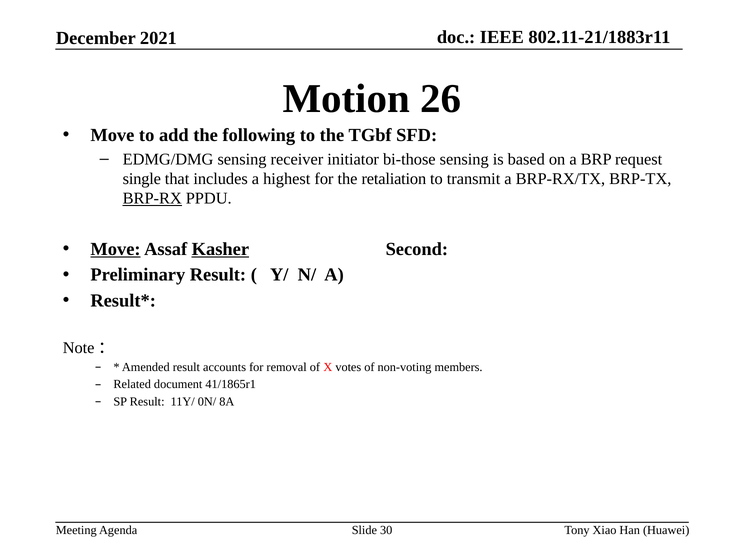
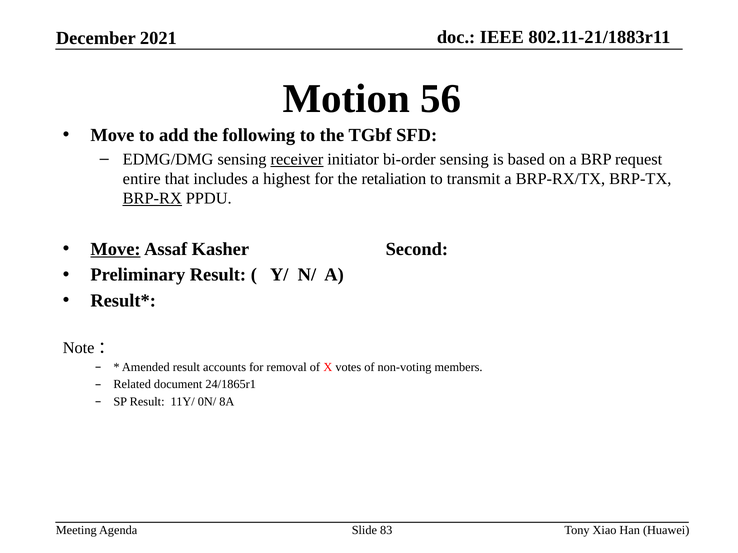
26: 26 -> 56 (441, 99)
receiver underline: none -> present (297, 159)
bi-those: bi-those -> bi-order (409, 159)
single: single -> entire (142, 179)
Kasher underline: present -> none (220, 249)
41/1865r1: 41/1865r1 -> 24/1865r1 (231, 385)
30: 30 -> 83 (386, 531)
